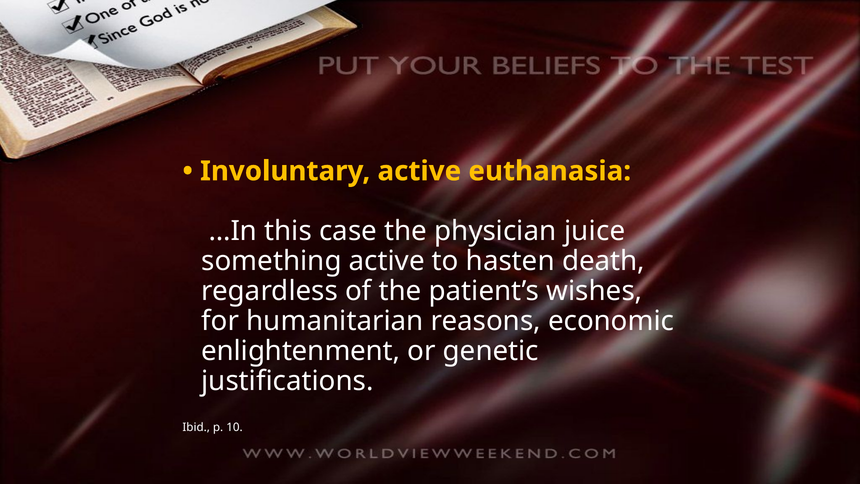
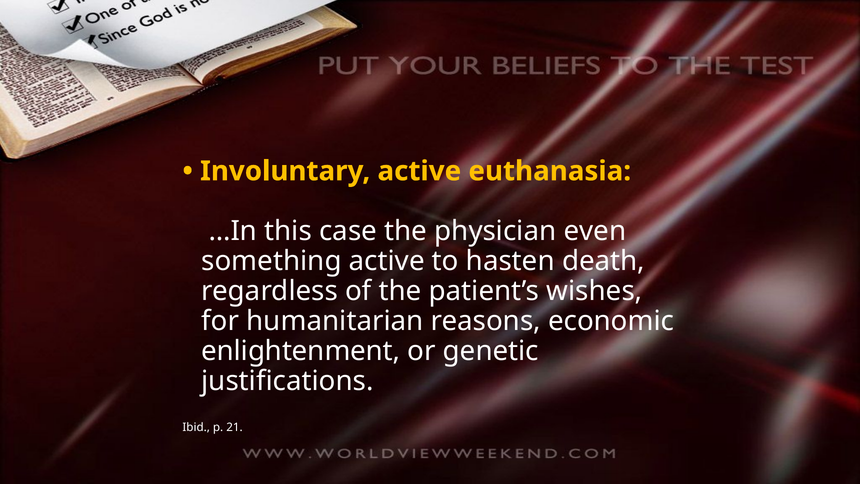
juice: juice -> even (595, 231)
10: 10 -> 21 (234, 427)
